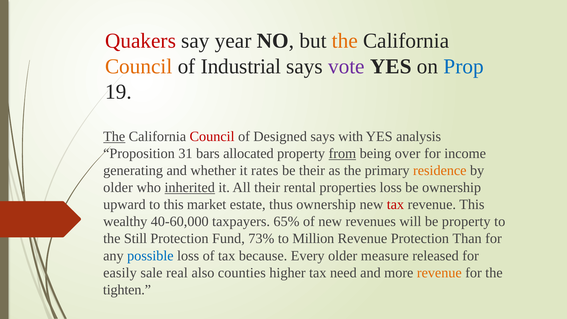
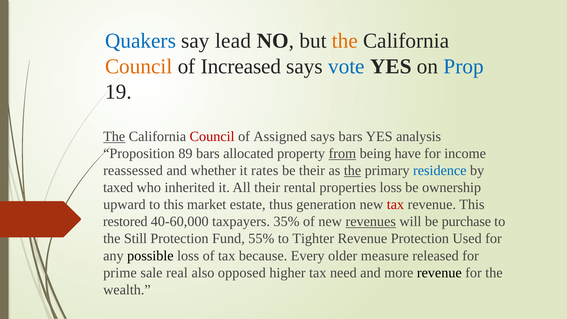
Quakers colour: red -> blue (141, 41)
year: year -> lead (233, 41)
Industrial: Industrial -> Increased (241, 66)
vote colour: purple -> blue (346, 66)
Designed: Designed -> Assigned (280, 137)
says with: with -> bars (351, 137)
31: 31 -> 89 (185, 154)
over: over -> have (408, 154)
generating: generating -> reassessed (133, 171)
the underline: none -> present (353, 171)
residence colour: orange -> blue (440, 171)
older: older -> taxed (118, 188)
inherited underline: present -> none (190, 188)
thus ownership: ownership -> generation (326, 205)
wealthy: wealthy -> restored (125, 222)
65%: 65% -> 35% (286, 222)
revenues underline: none -> present (371, 222)
be property: property -> purchase (466, 222)
73%: 73% -> 55% (261, 239)
Million: Million -> Tighter (313, 239)
Than: Than -> Used (467, 239)
possible colour: blue -> black (150, 256)
easily: easily -> prime (120, 273)
counties: counties -> opposed (242, 273)
revenue colour: orange -> black (439, 273)
tighten: tighten -> wealth (127, 290)
